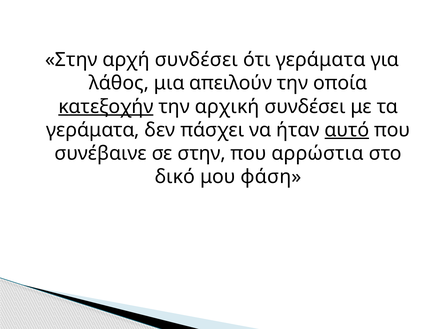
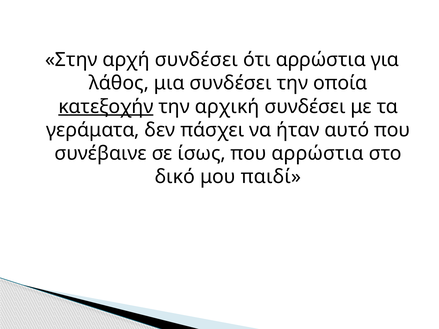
ότι γεράματα: γεράματα -> αρρώστια (321, 60)
μια απειλούν: απειλούν -> συνδέσει (231, 83)
αυτό underline: present -> none (347, 130)
σε στην: στην -> ίσως (202, 154)
φάση: φάση -> παιδί (271, 177)
